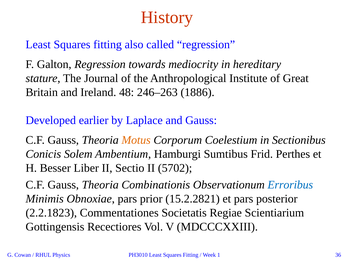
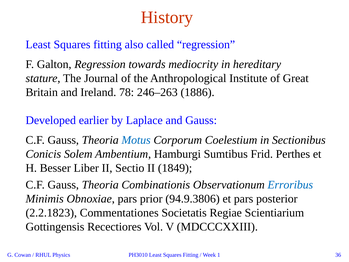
48: 48 -> 78 (127, 92)
Motus colour: orange -> blue (136, 140)
5702: 5702 -> 1849 (175, 168)
15.2.2821: 15.2.2821 -> 94.9.3806 (193, 199)
